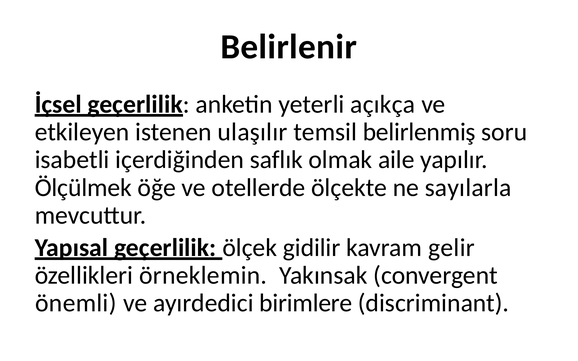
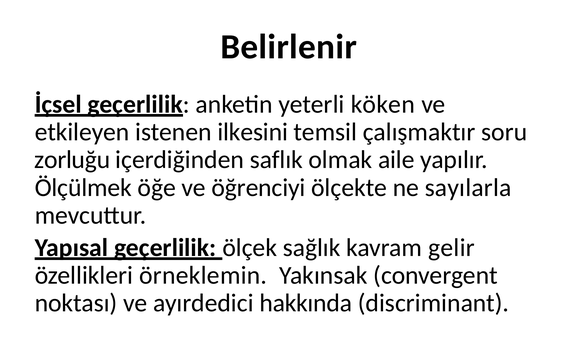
açıkça: açıkça -> köken (383, 104)
ulaşılır: ulaşılır -> ilkesini (253, 132)
belirlenmiş: belirlenmiş -> çalışmaktır (419, 132)
isabetli: isabetli -> zorluğu (72, 160)
otellerde: otellerde -> öğrenciyi (258, 188)
gidilir: gidilir -> sağlık (312, 248)
önemli: önemli -> noktası (76, 303)
birimlere: birimlere -> hakkında (306, 303)
